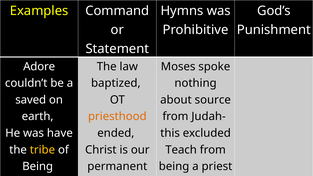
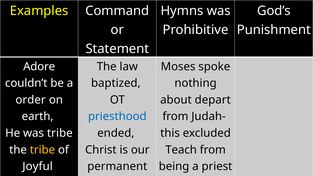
saved: saved -> order (31, 100)
source: source -> depart (213, 100)
priesthood colour: orange -> blue (117, 116)
was have: have -> tribe (60, 133)
Being: Being -> Joyful (38, 166)
